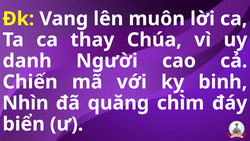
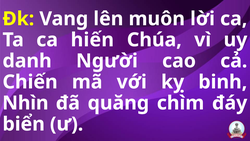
thay: thay -> hiến (92, 40)
